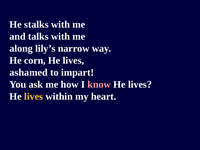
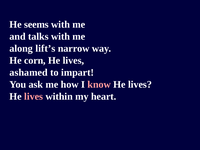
stalks: stalks -> seems (36, 25)
lily’s: lily’s -> lift’s (45, 49)
lives colour: yellow -> pink (34, 97)
